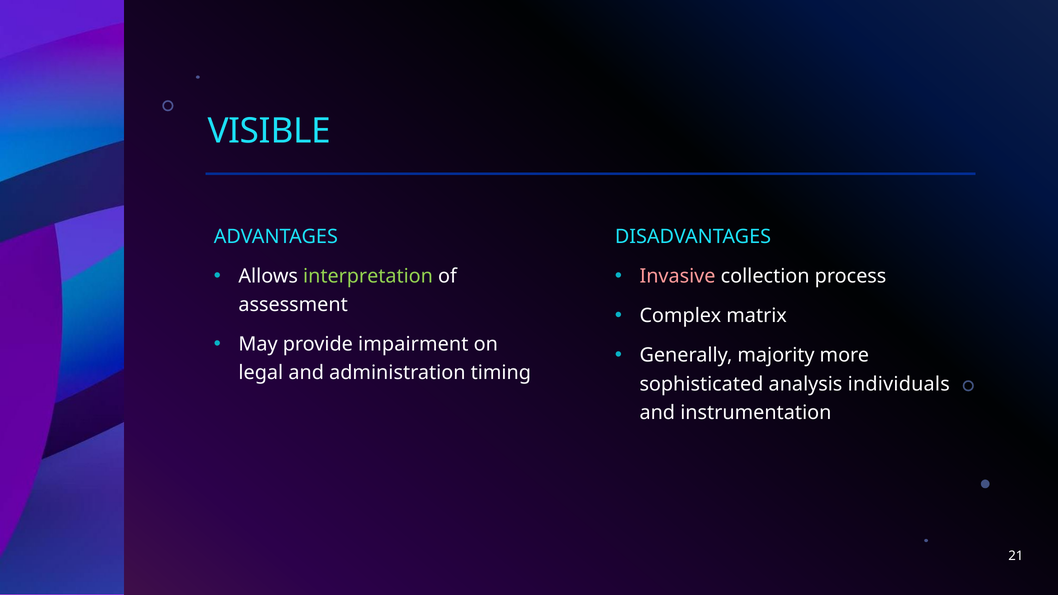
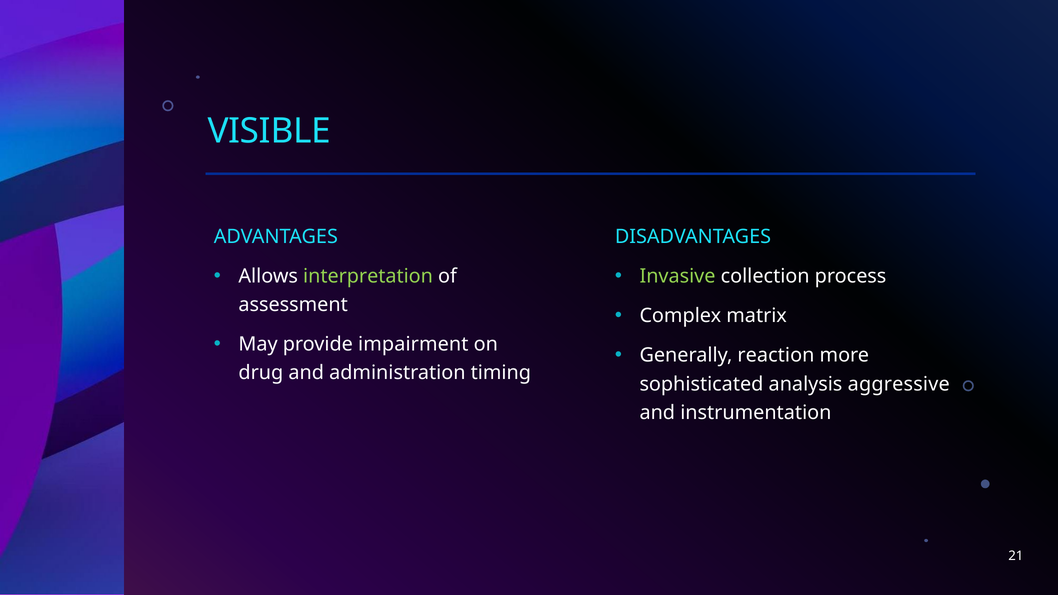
Invasive colour: pink -> light green (678, 276)
majority: majority -> reaction (776, 355)
legal: legal -> drug (261, 373)
individuals: individuals -> aggressive (899, 384)
